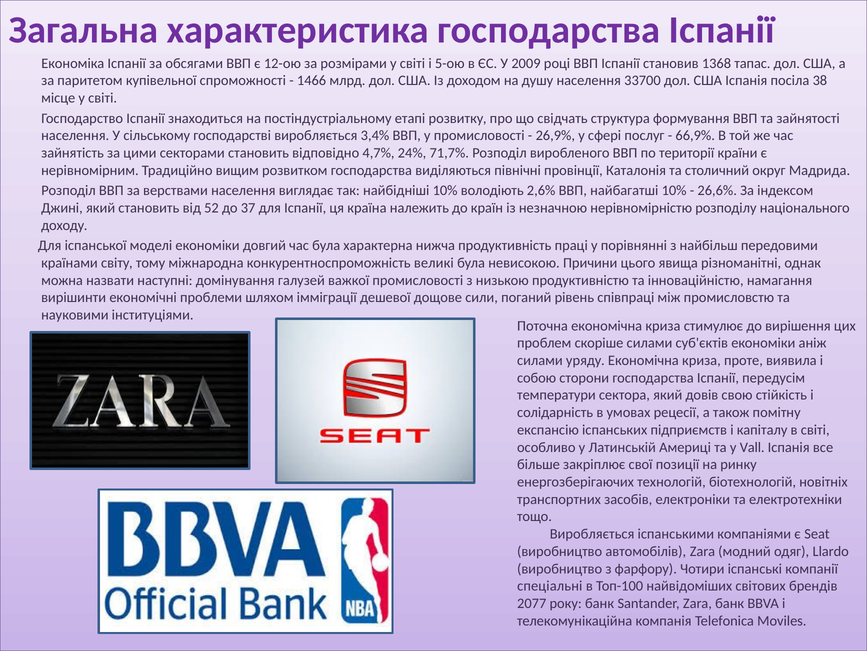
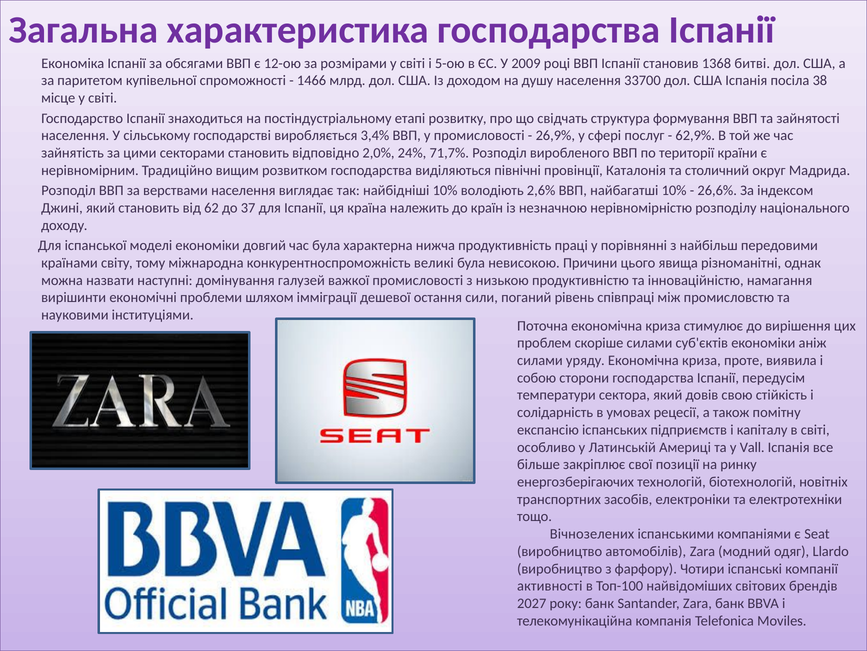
тапас: тапас -> битві (752, 63)
66,9%: 66,9% -> 62,9% (695, 135)
4,7%: 4,7% -> 2,0% (379, 153)
52: 52 -> 62 (211, 208)
дощове: дощове -> остання (438, 297)
Виробляється: Виробляється -> Вічнозелених (592, 533)
спеціальні: спеціальні -> активності (550, 585)
2077: 2077 -> 2027 (532, 603)
